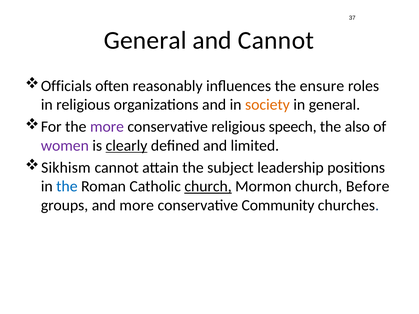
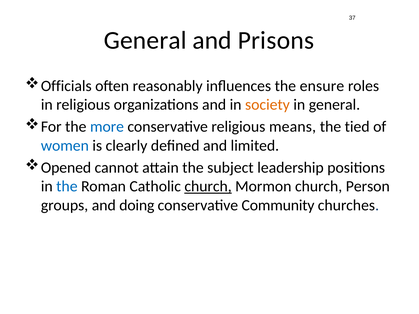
and Cannot: Cannot -> Prisons (276, 41)
more colour: purple -> blue (107, 127)
speech: speech -> means (293, 127)
also: also -> tied (357, 127)
women colour: purple -> blue (65, 146)
clearly underline: present -> none (127, 146)
Sikhism: Sikhism -> Opened (66, 168)
Before: Before -> Person (368, 187)
and more: more -> doing (137, 205)
